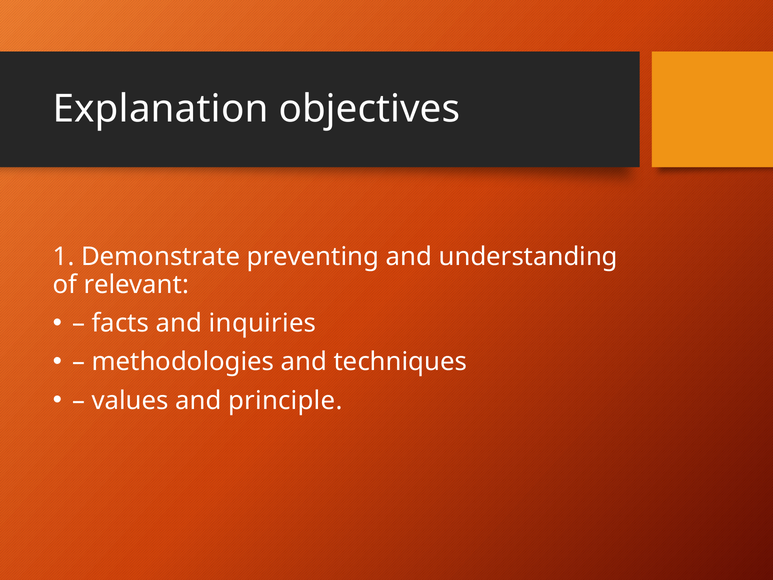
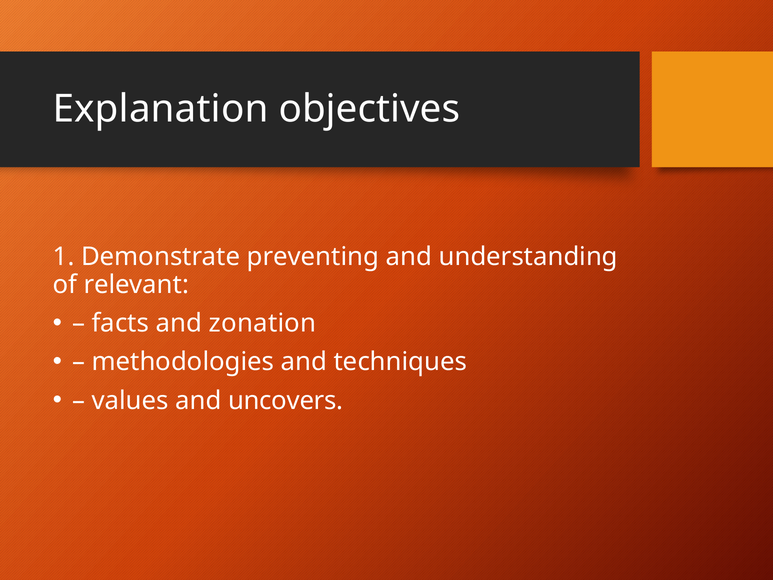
inquiries: inquiries -> zonation (263, 323)
principle: principle -> uncovers (286, 400)
